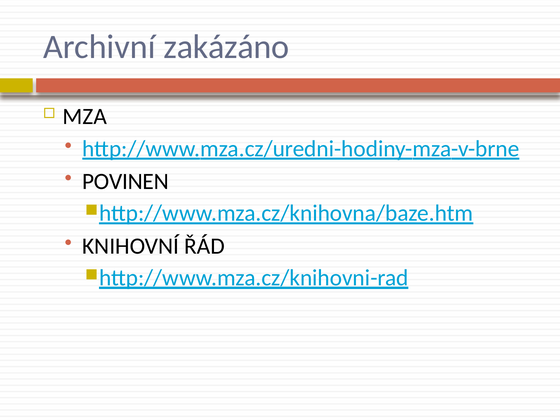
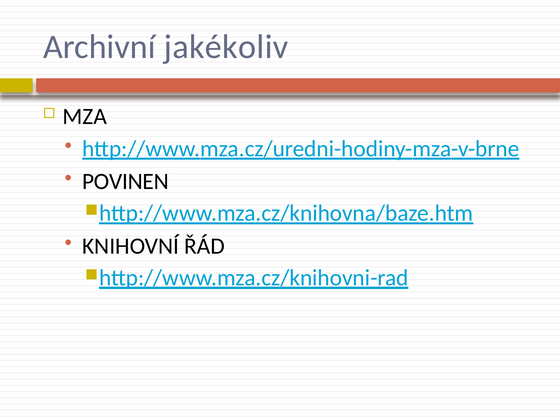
zakázáno: zakázáno -> jakékoliv (226, 47)
